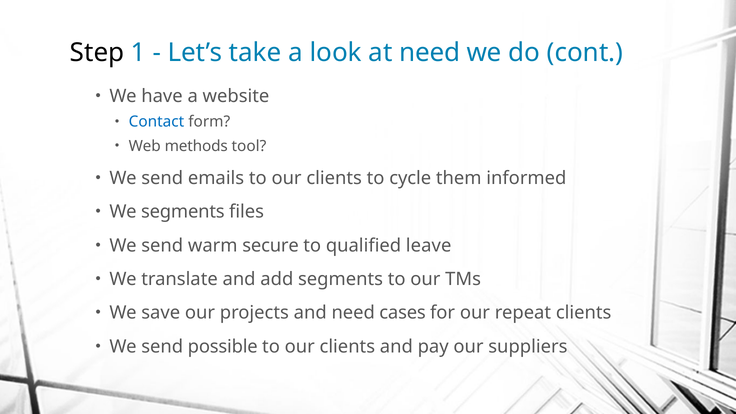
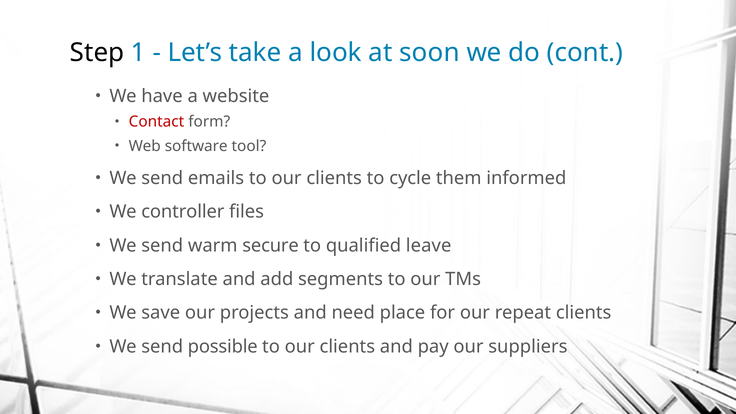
at need: need -> soon (429, 53)
Contact colour: blue -> red (156, 122)
methods: methods -> software (196, 146)
We segments: segments -> controller (183, 212)
cases: cases -> place (402, 313)
